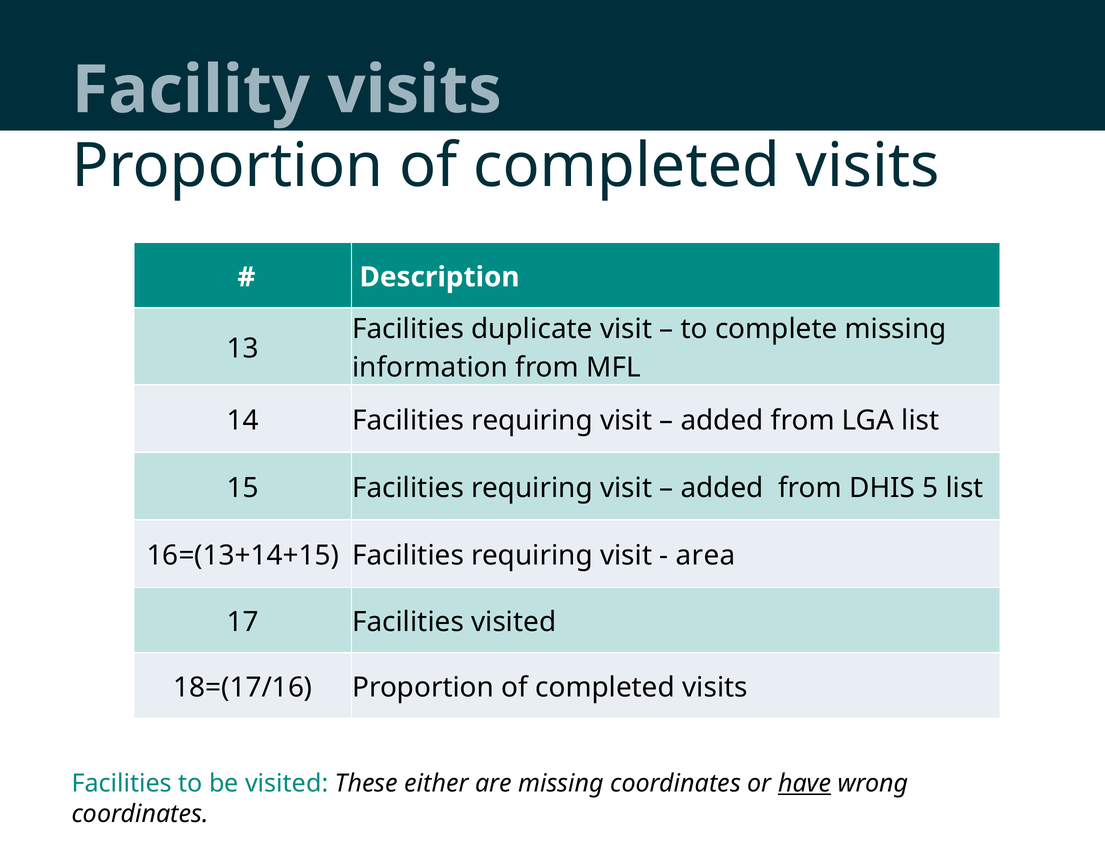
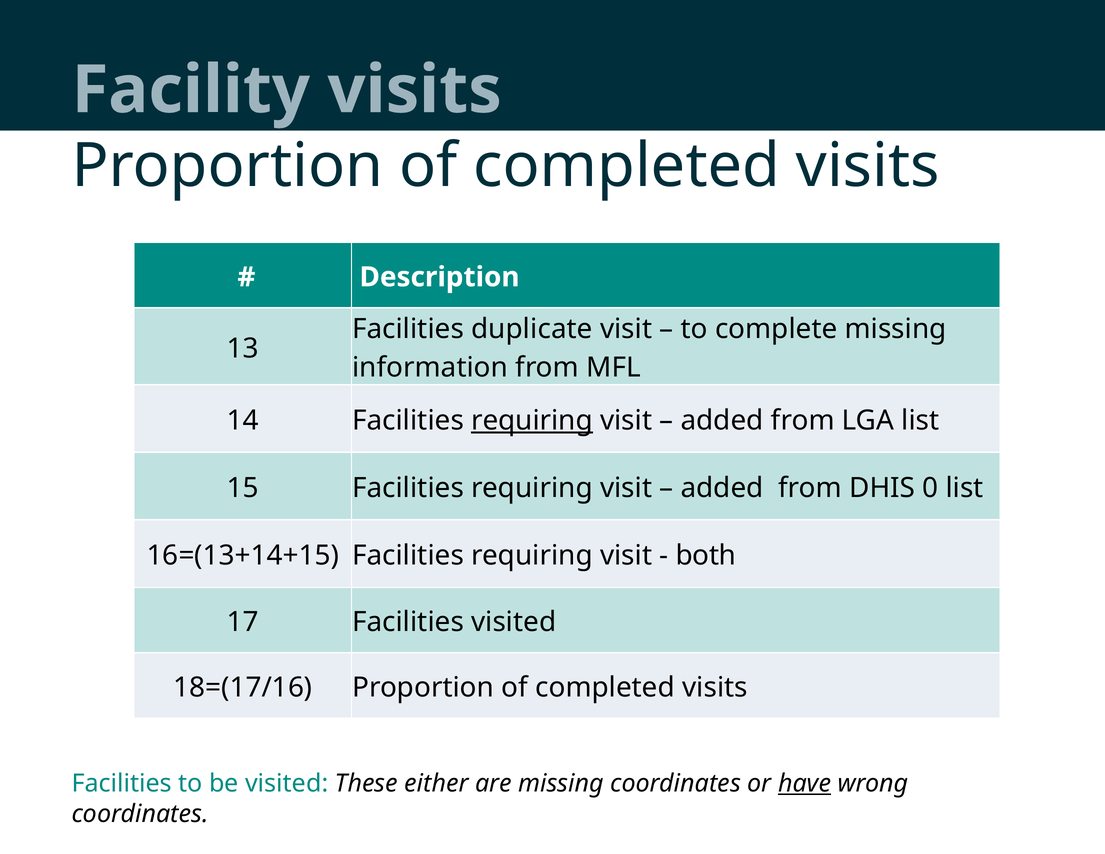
requiring underline: none -> present (532, 420)
5: 5 -> 0 (930, 488)
area: area -> both (706, 556)
